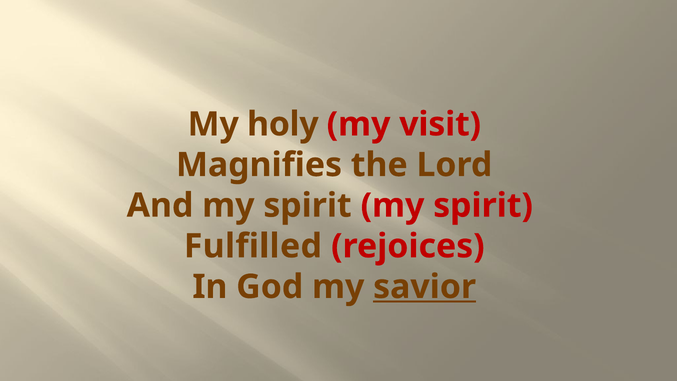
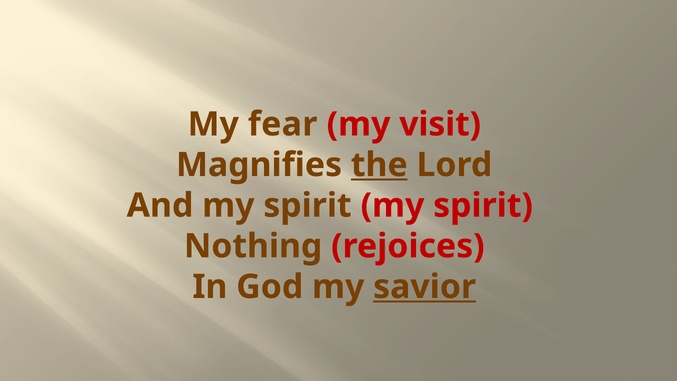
holy: holy -> fear (283, 124)
the underline: none -> present (379, 165)
Fulfilled: Fulfilled -> Nothing (253, 246)
